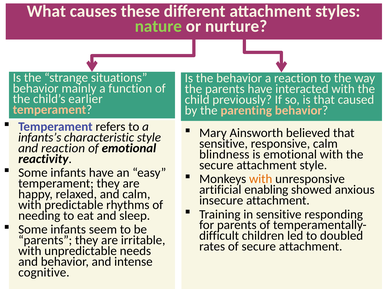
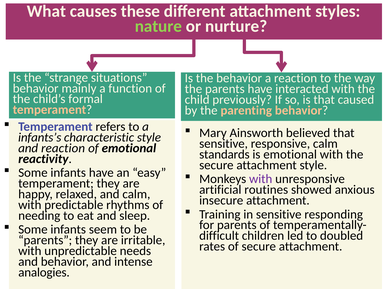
earlier: earlier -> formal (86, 99)
blindness: blindness -> standards (224, 155)
with colour: orange -> purple (261, 179)
enabling: enabling -> routines (266, 190)
cognitive: cognitive -> analogies (44, 273)
